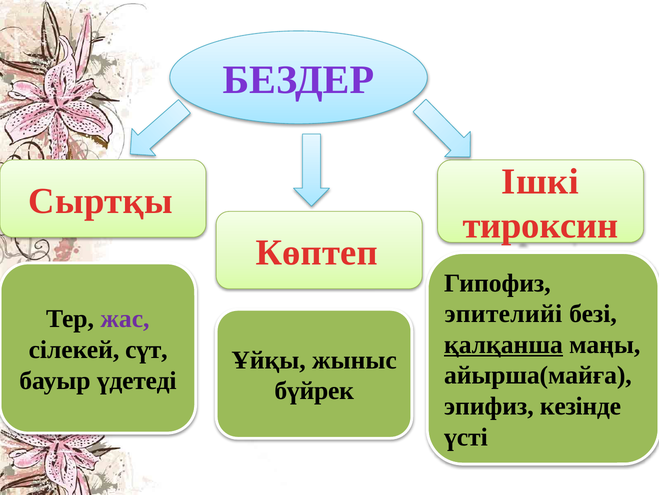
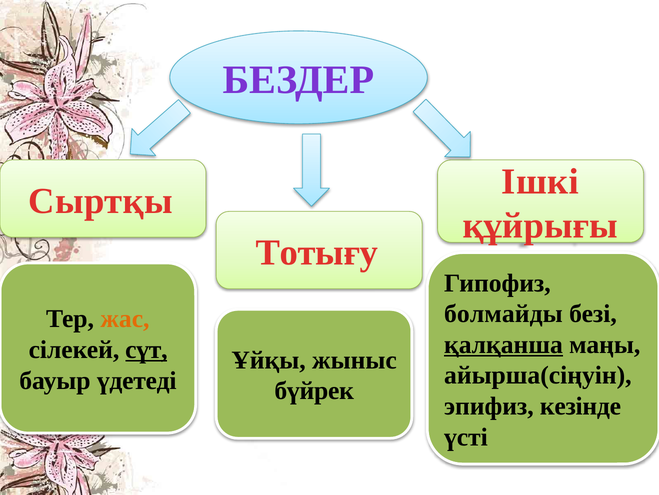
тироксин: тироксин -> құйрығы (540, 225)
Көптеп: Көптеп -> Тотығу (317, 252)
эпителийі: эпителийі -> болмайды (503, 313)
жас colour: purple -> orange (125, 318)
сүт underline: none -> present (146, 349)
айырша(майға: айырша(майға -> айырша(сіңуін (538, 375)
